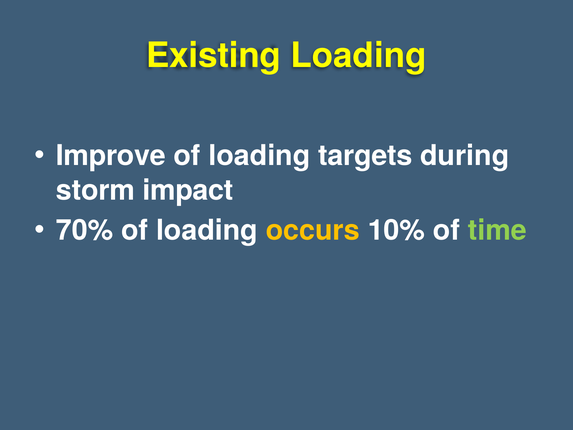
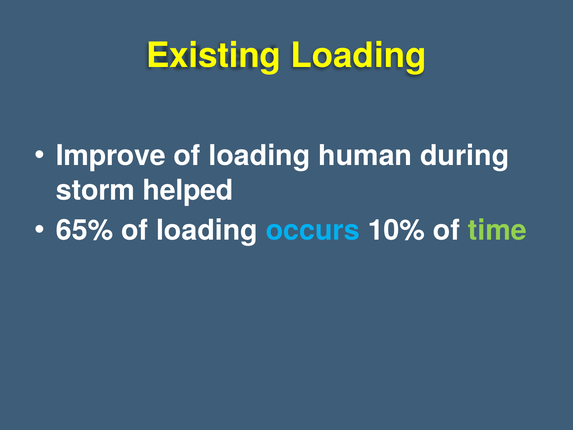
targets: targets -> human (365, 156)
impact: impact -> helped (188, 190)
70%: 70% -> 65% (85, 230)
occurs colour: yellow -> light blue (313, 230)
